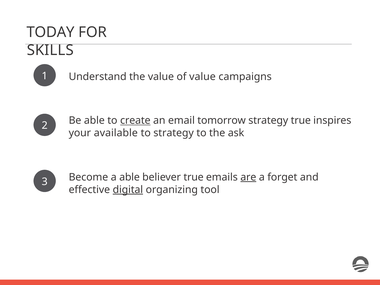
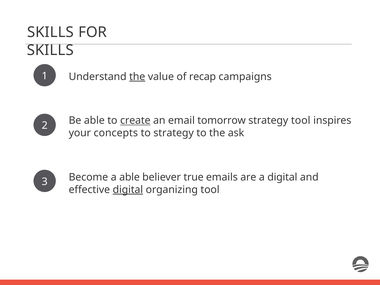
TODAY: TODAY -> SKILLS (50, 32)
the underline: none -> present (137, 77)
of value: value -> recap (203, 77)
strategy true: true -> tool (301, 121)
available: available -> concepts (116, 133)
are underline: present -> none (248, 177)
a forget: forget -> digital (282, 177)
